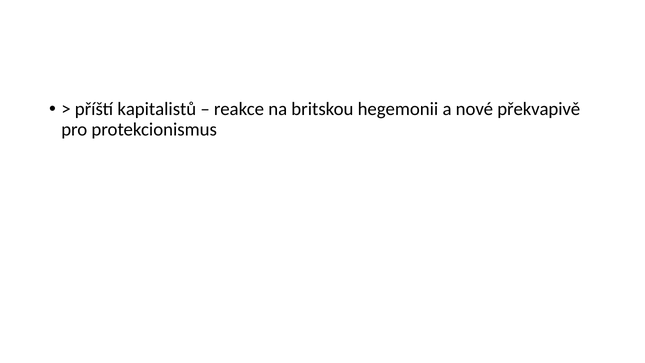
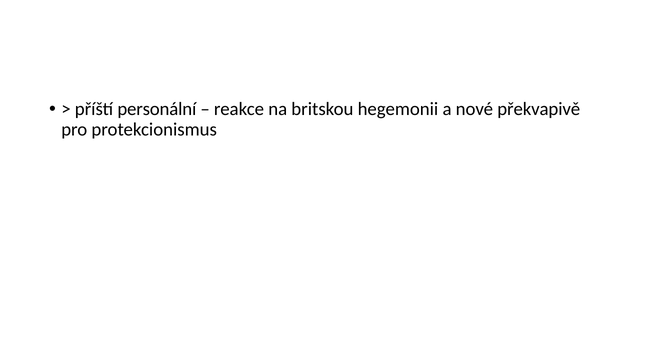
kapitalistů: kapitalistů -> personální (157, 109)
